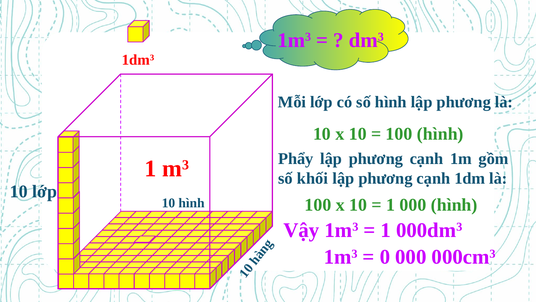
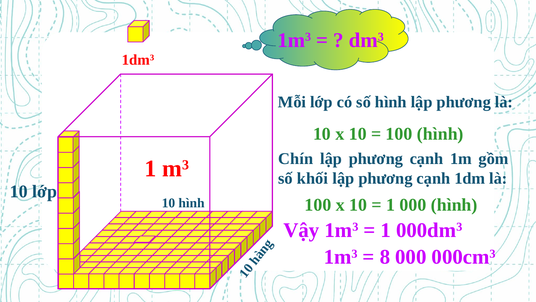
Phẩy: Phẩy -> Chín (296, 159)
0: 0 -> 8 (385, 257)
